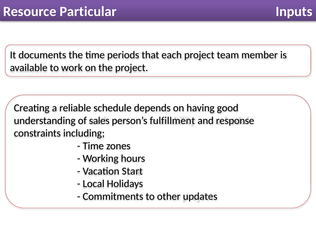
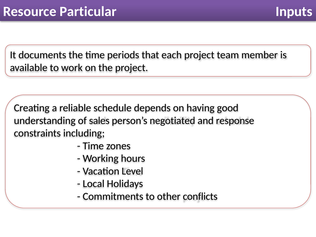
fulfillment: fulfillment -> negotiated (172, 121)
Start: Start -> Level (132, 171)
updates: updates -> conflicts (200, 196)
